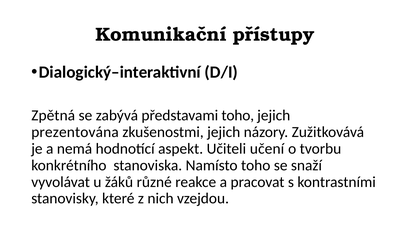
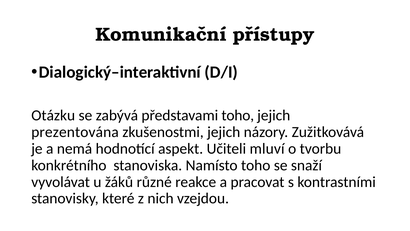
Zpětná: Zpětná -> Otázku (53, 115)
učení: učení -> mluví (267, 148)
